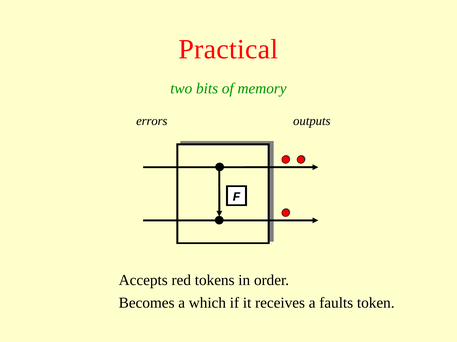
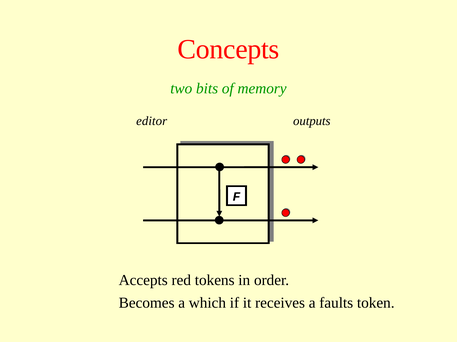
Practical: Practical -> Concepts (229, 50)
errors: errors -> editor (152, 121)
